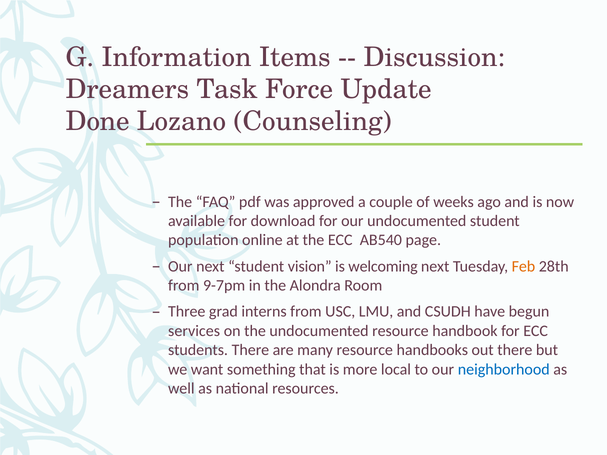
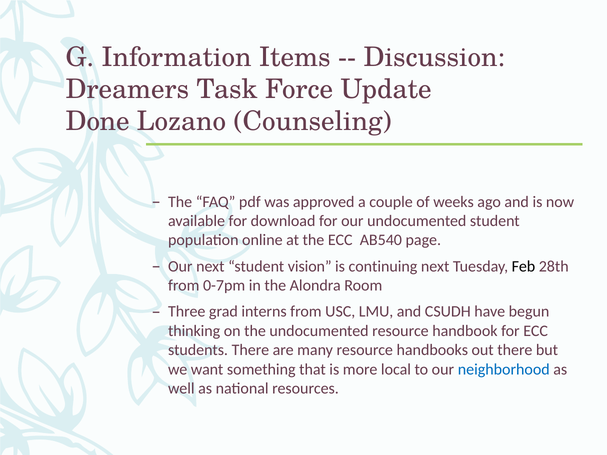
welcoming: welcoming -> continuing (383, 266)
Feb colour: orange -> black (523, 266)
9-7pm: 9-7pm -> 0-7pm (224, 286)
services: services -> thinking (194, 331)
